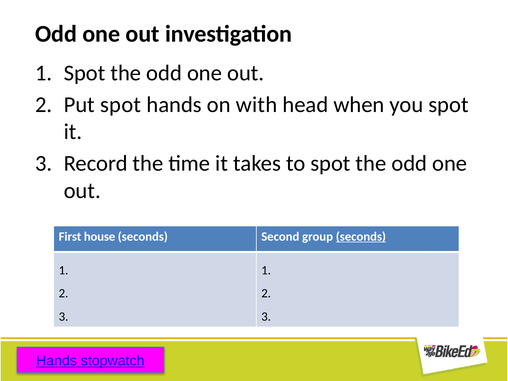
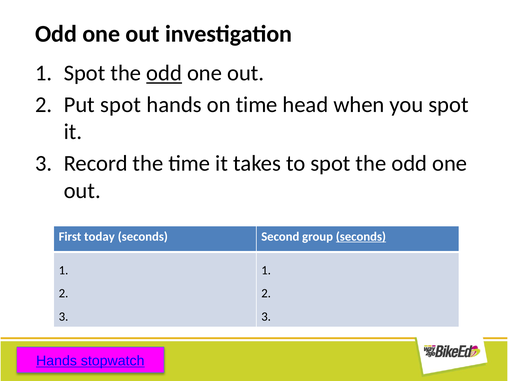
odd underline: none -> present (164, 73)
on with: with -> time (257, 105)
house: house -> today (99, 237)
